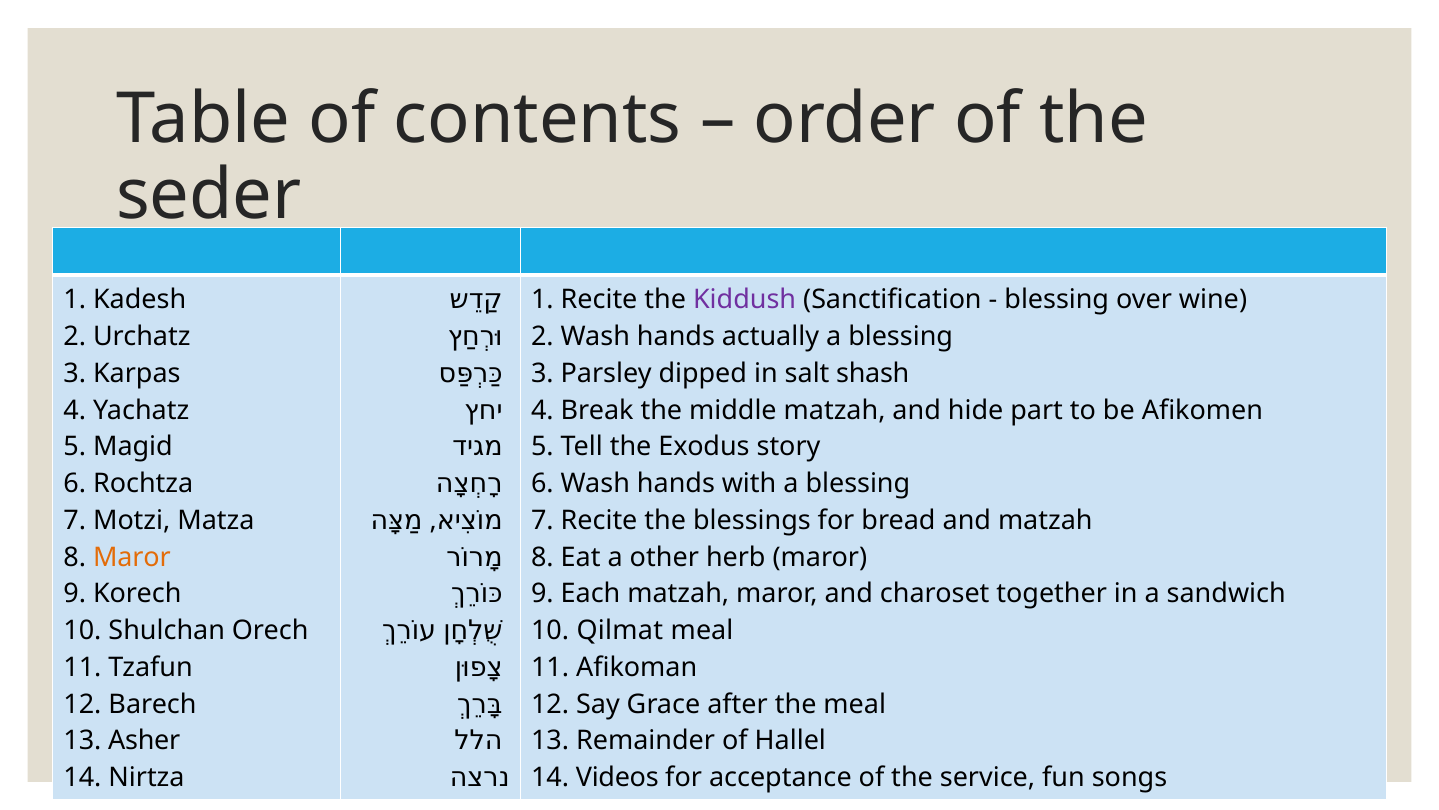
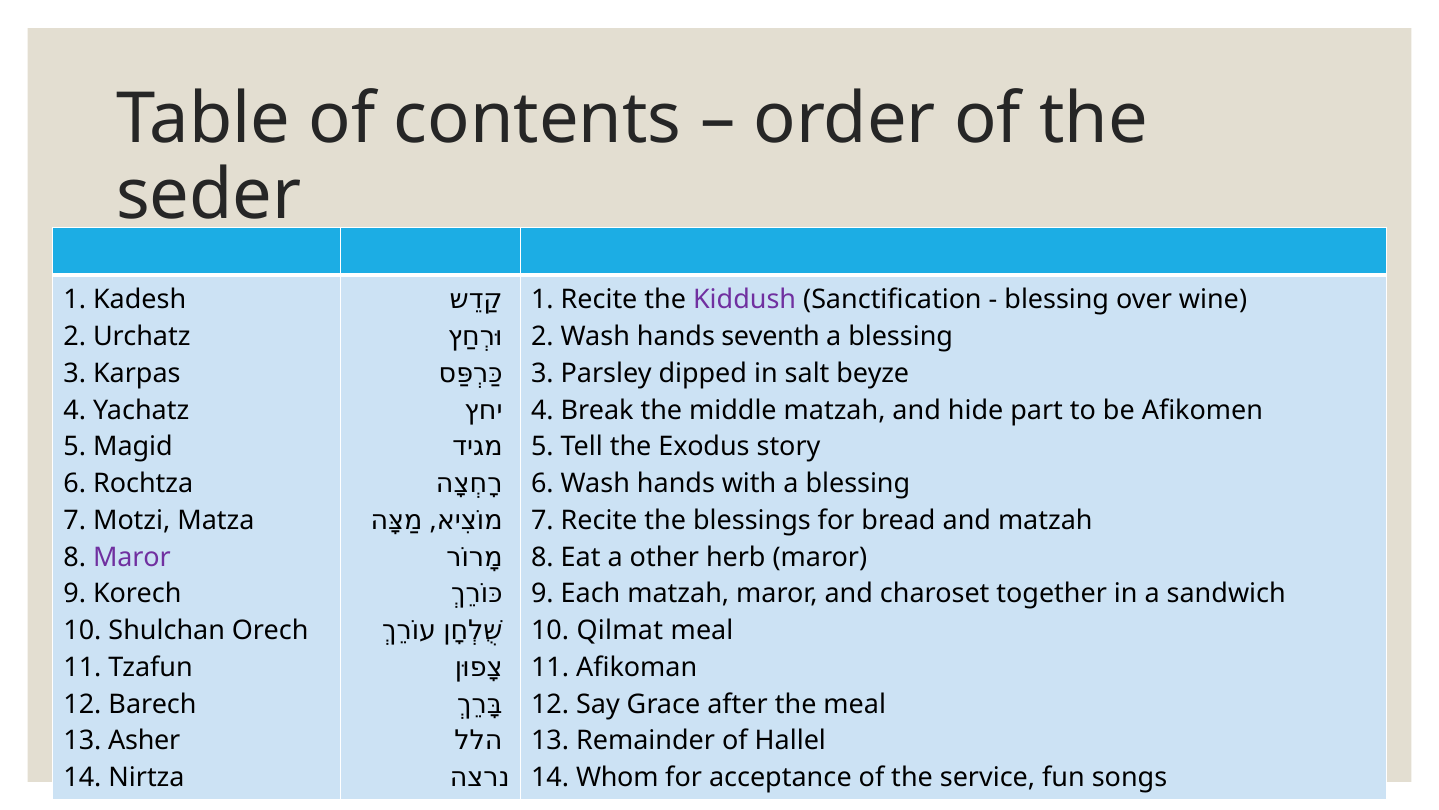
actually: actually -> seventh (771, 336)
shash: shash -> beyze (873, 373)
Maror colour: orange -> purple (132, 557)
Videos: Videos -> Whom (617, 777)
